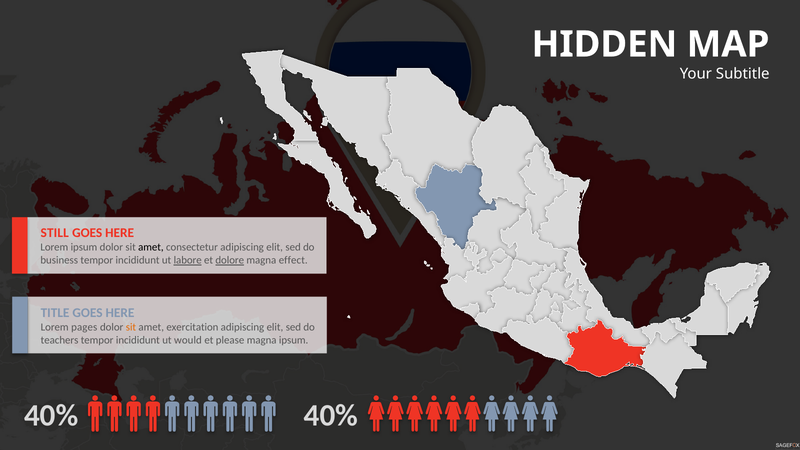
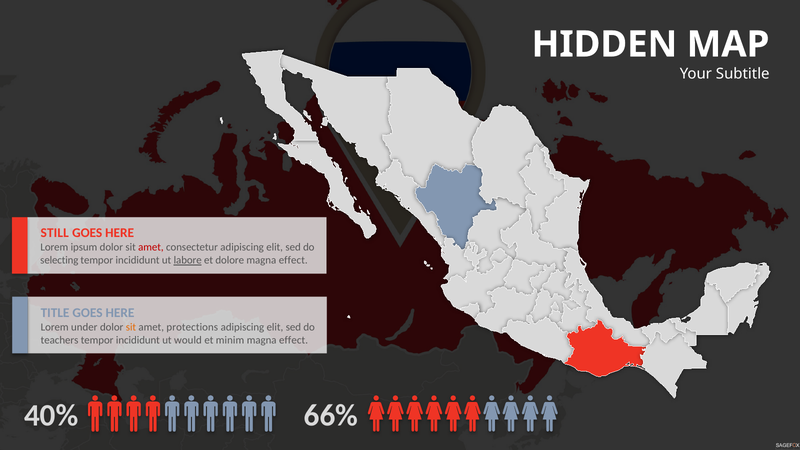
amet colour: black -> red (151, 247)
business: business -> selecting (59, 260)
dolore underline: present -> none (230, 260)
pages: pages -> under (84, 327)
exercitation: exercitation -> protections (192, 327)
please: please -> minim (230, 340)
ipsum: ipsum -> effect (294, 340)
40% 40%: 40% -> 66% (331, 415)
